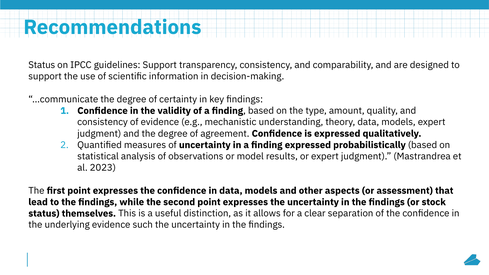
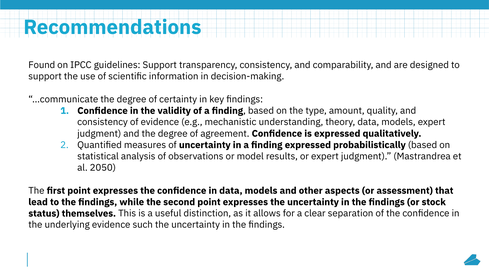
Status: Status -> Found (42, 65)
2023: 2023 -> 2050 (103, 168)
